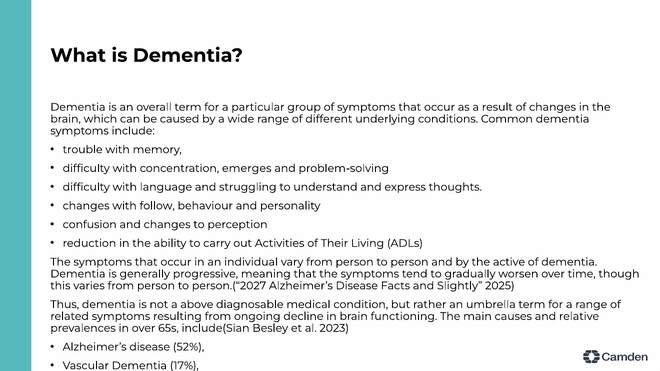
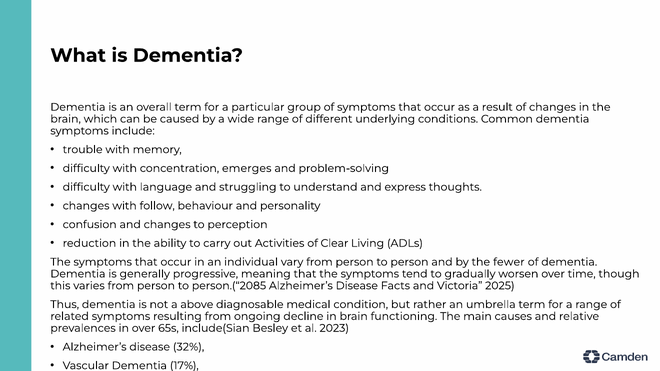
Their: Their -> Clear (334, 243)
active: active -> fewer (509, 262)
person.(“2027: person.(“2027 -> person.(“2085 (229, 286)
Slightly: Slightly -> Victoria (460, 286)
52%: 52% -> 32% (189, 347)
